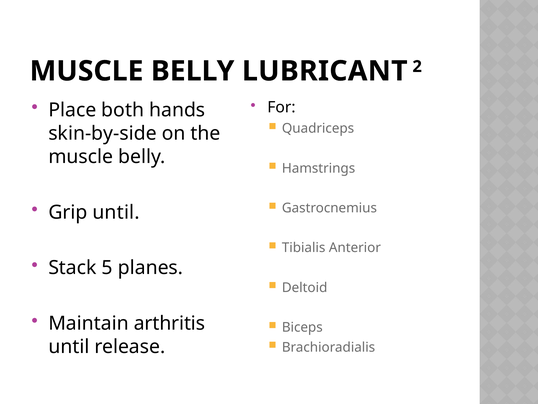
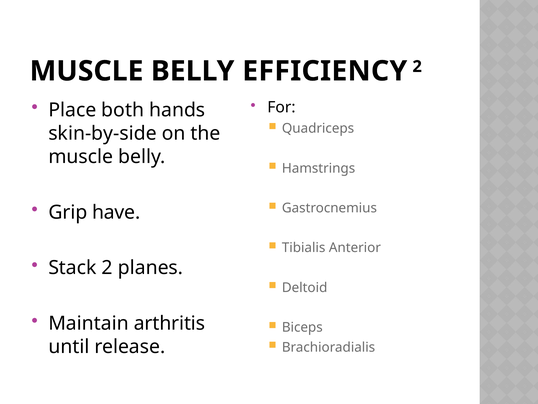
LUBRICANT: LUBRICANT -> EFFICIENCY (325, 71)
Grip until: until -> have (116, 212)
Stack 5: 5 -> 2 (107, 268)
